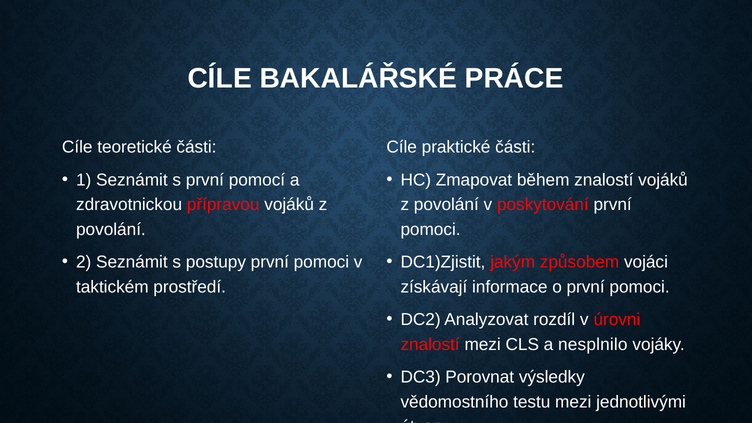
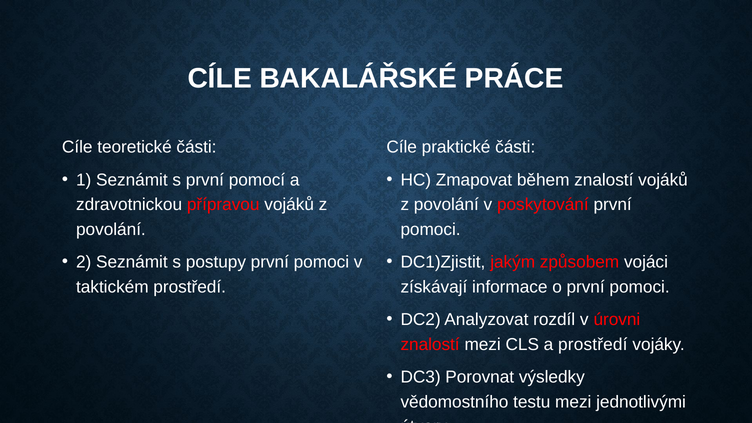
a nesplnilo: nesplnilo -> prostředí (593, 344)
